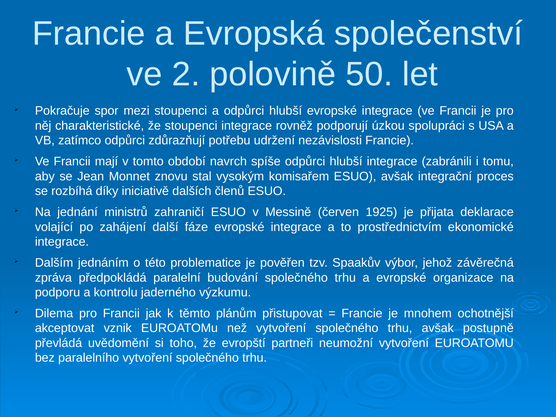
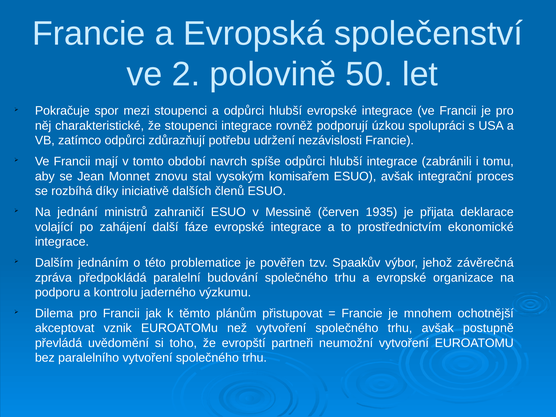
1925: 1925 -> 1935 (381, 212)
